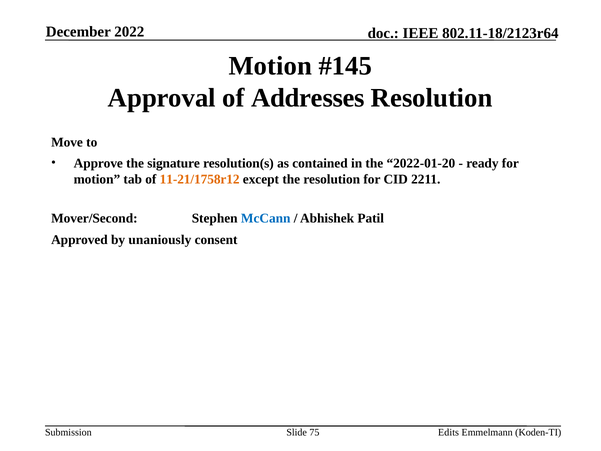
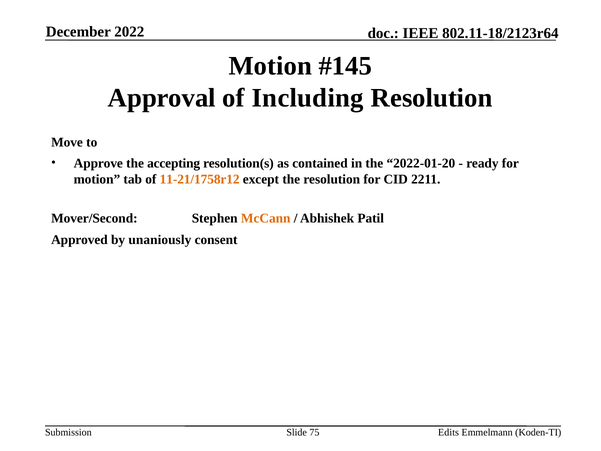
Addresses: Addresses -> Including (308, 98)
signature: signature -> accepting (174, 163)
McCann colour: blue -> orange (266, 218)
